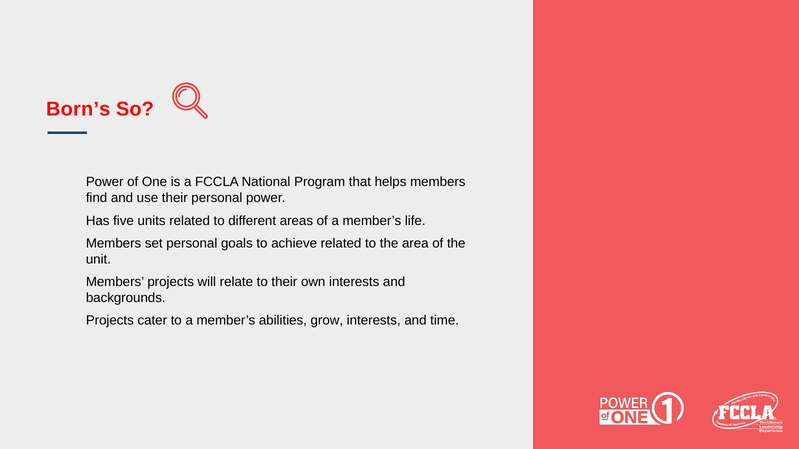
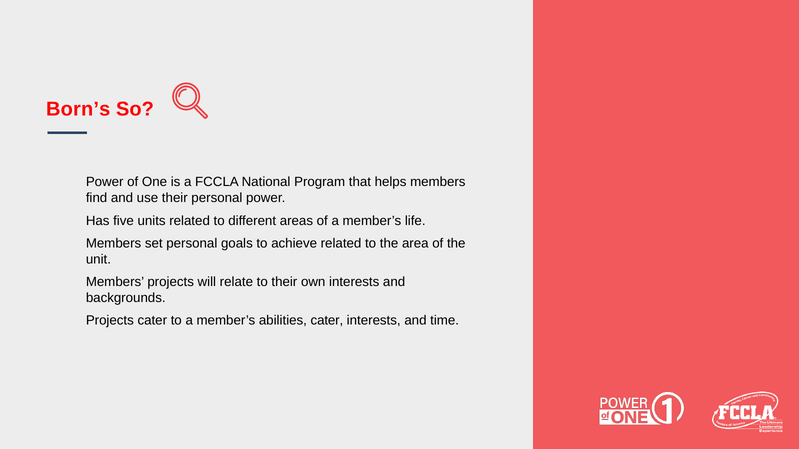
abilities grow: grow -> cater (327, 321)
